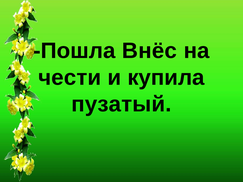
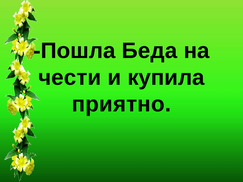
Внёс: Внёс -> Беда (149, 51)
пузатый: пузатый -> приятно (121, 104)
